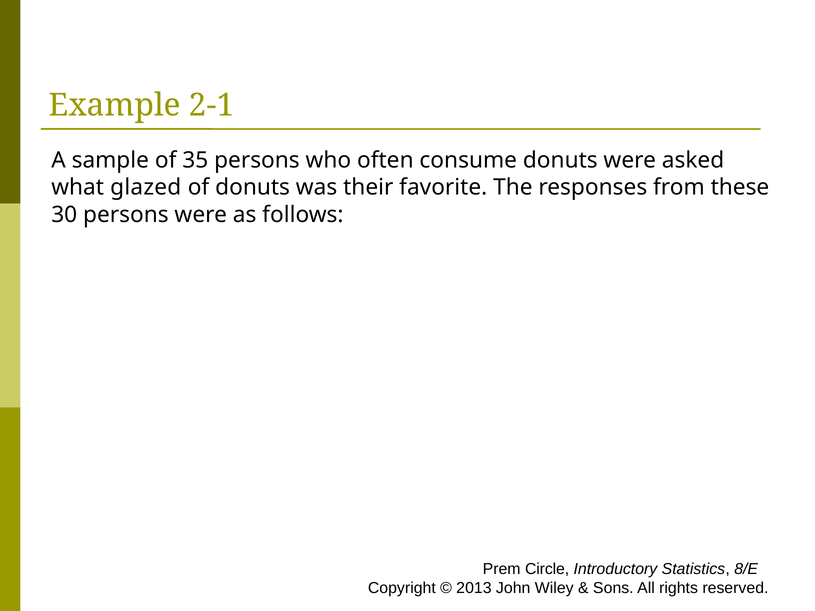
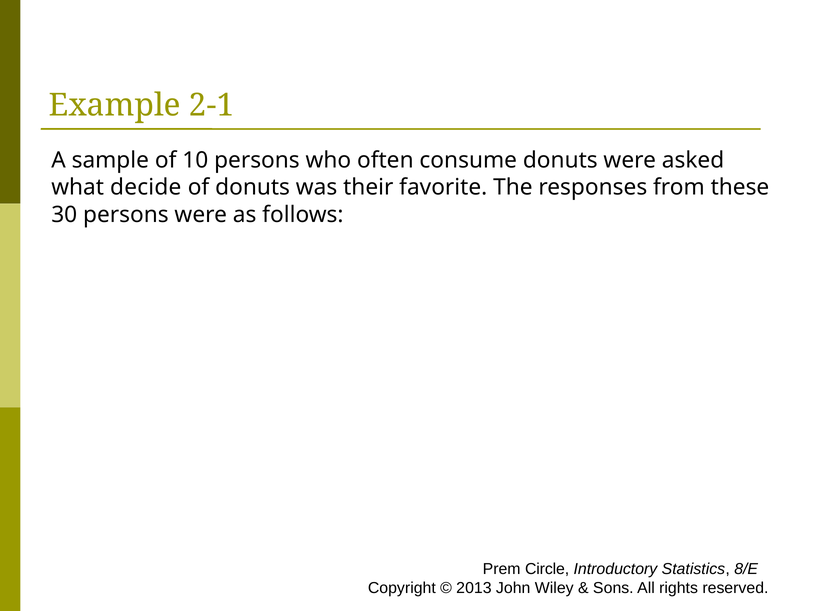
35: 35 -> 10 (195, 160)
glazed: glazed -> decide (146, 187)
